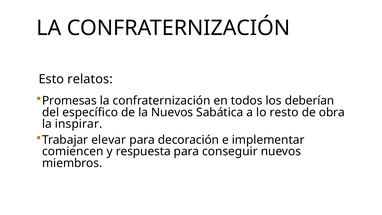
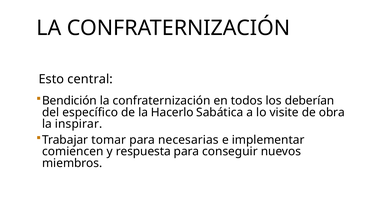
relatos: relatos -> central (90, 79)
Promesas: Promesas -> Bendición (69, 101)
la Nuevos: Nuevos -> Hacerlo (172, 112)
resto: resto -> visite (284, 112)
elevar: elevar -> tomar (109, 140)
decoración: decoración -> necesarias (188, 140)
